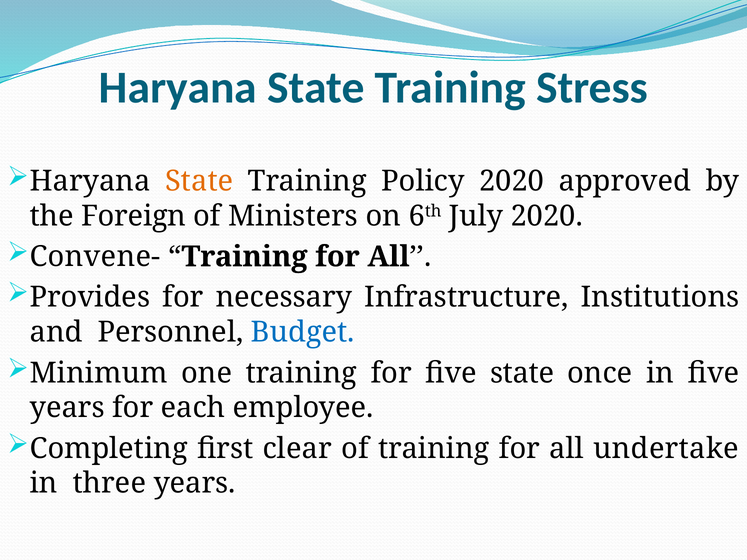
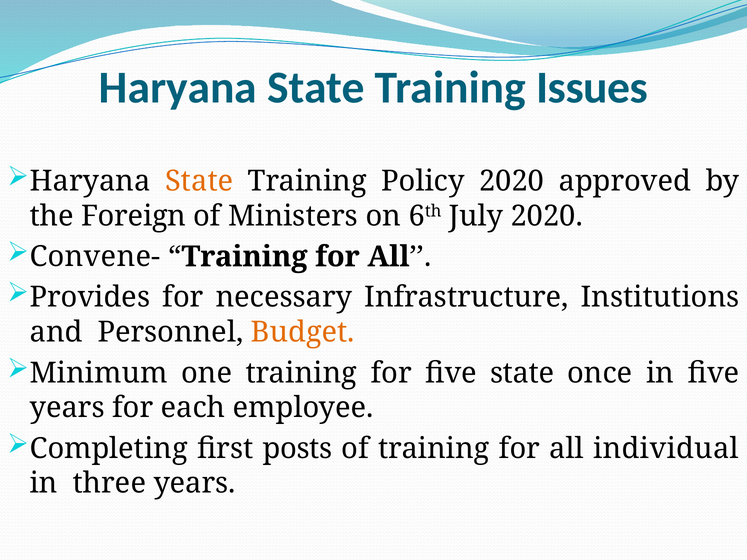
Stress: Stress -> Issues (592, 88)
Budget colour: blue -> orange (303, 332)
clear: clear -> posts (297, 449)
undertake: undertake -> individual (666, 449)
